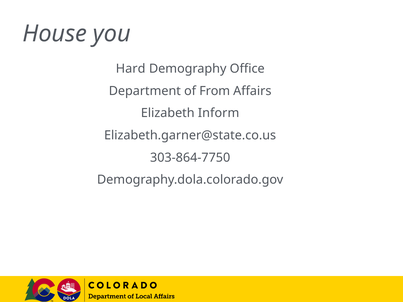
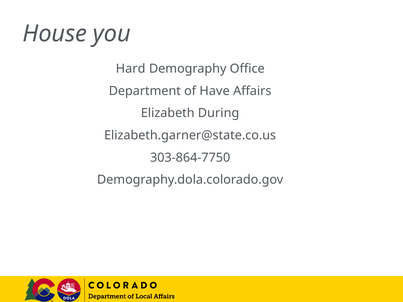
From: From -> Have (215, 91)
Inform: Inform -> During (219, 113)
